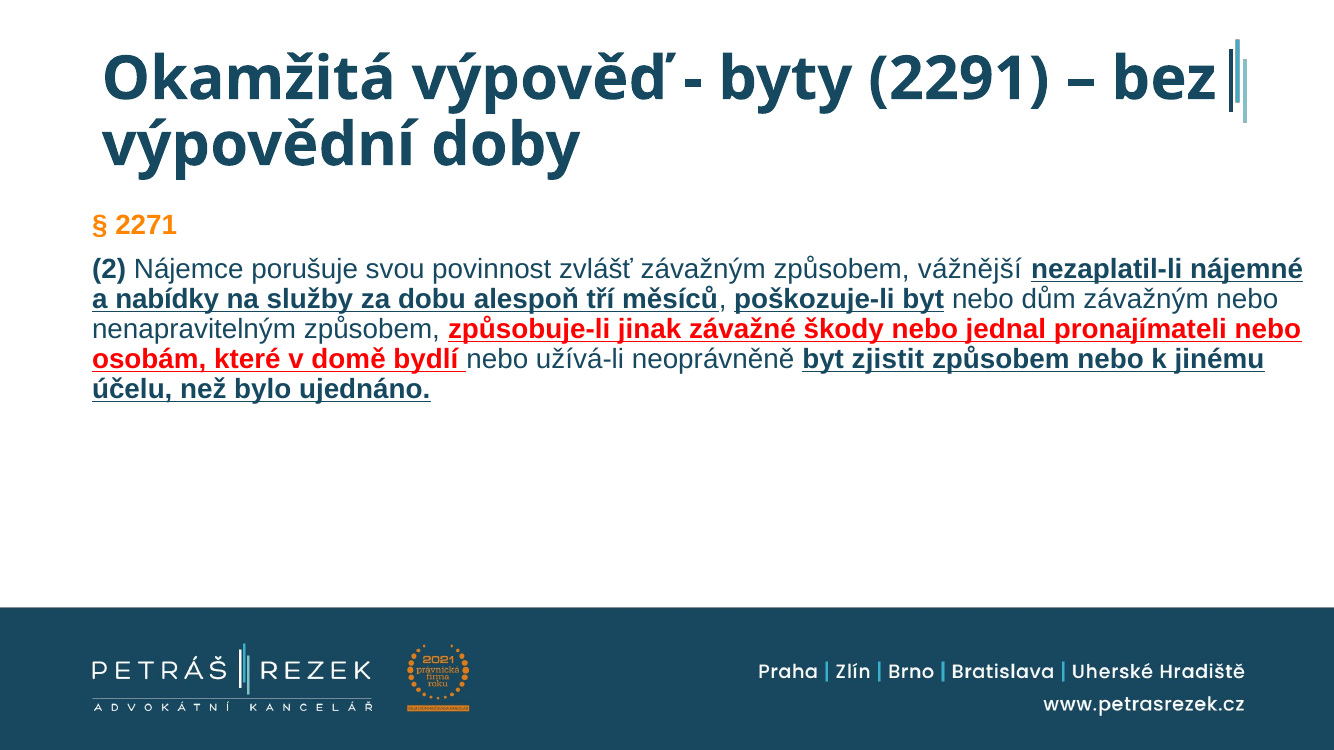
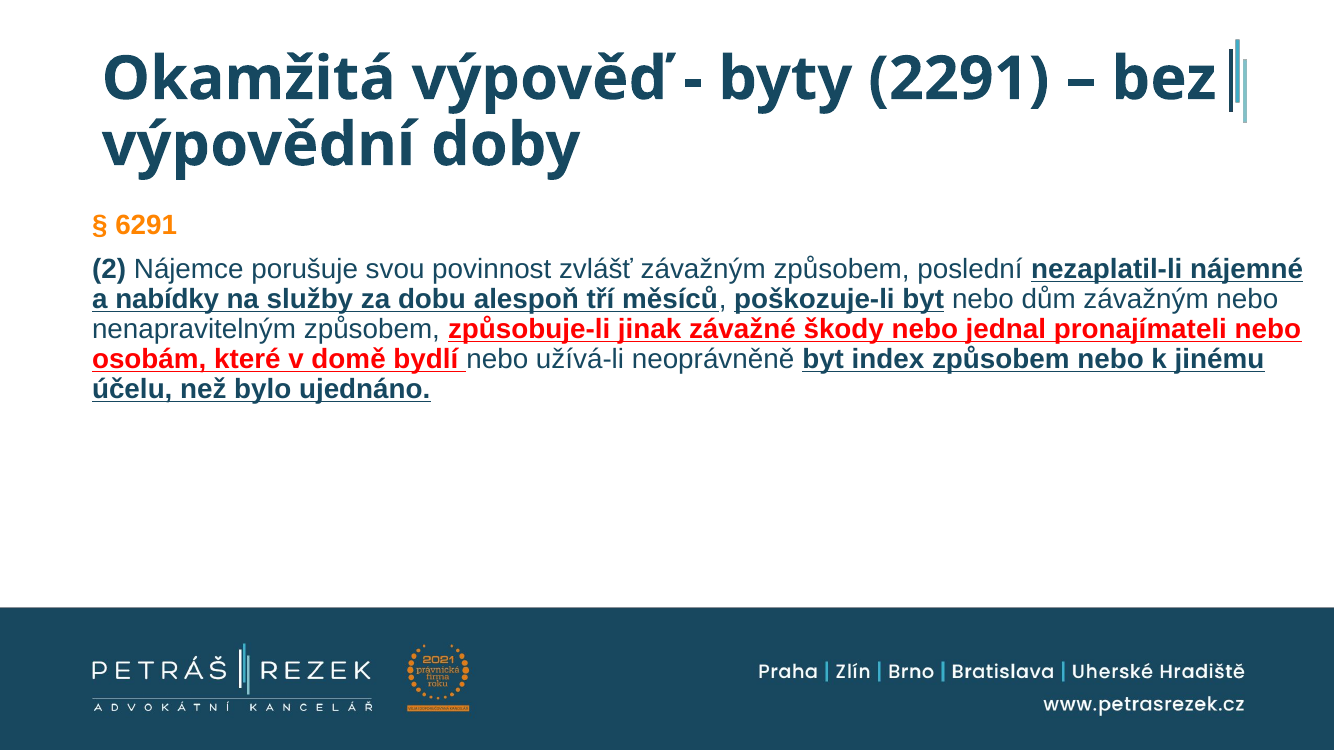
2271: 2271 -> 6291 (146, 225)
vážnější: vážnější -> poslední (970, 269)
zjistit: zjistit -> index (888, 360)
